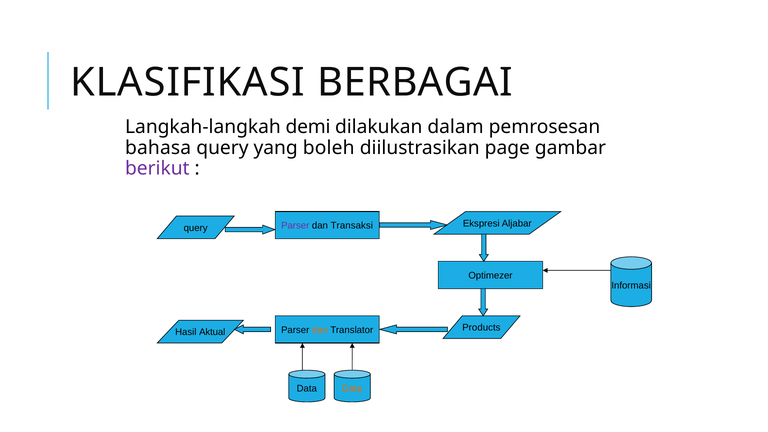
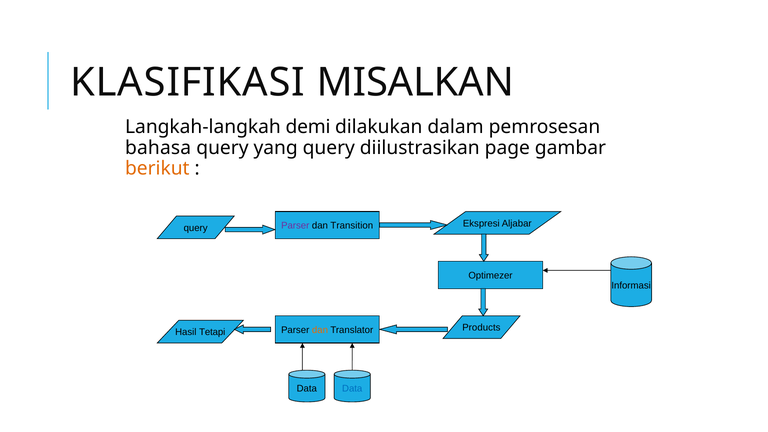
BERBAGAI: BERBAGAI -> MISALKAN (415, 82)
yang boleh: boleh -> query (329, 148)
berikut colour: purple -> orange (157, 169)
Transaksi: Transaksi -> Transition (352, 226)
Aktual: Aktual -> Tetapi (212, 332)
Data colour: orange -> blue (352, 389)
